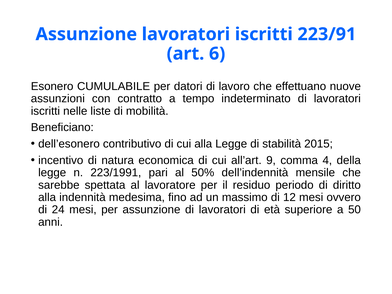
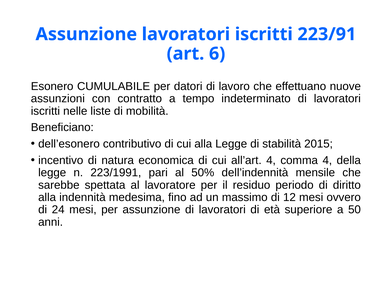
all’art 9: 9 -> 4 (271, 160)
